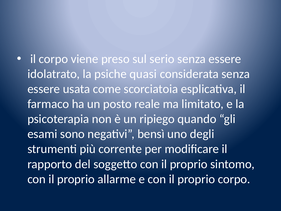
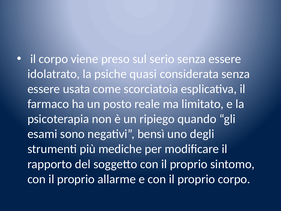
corrente: corrente -> mediche (120, 149)
